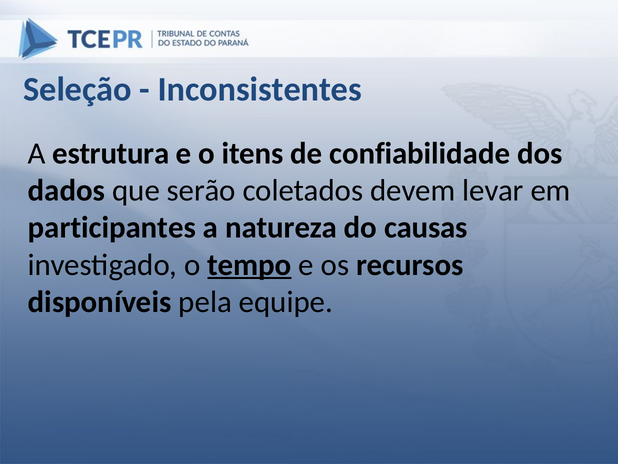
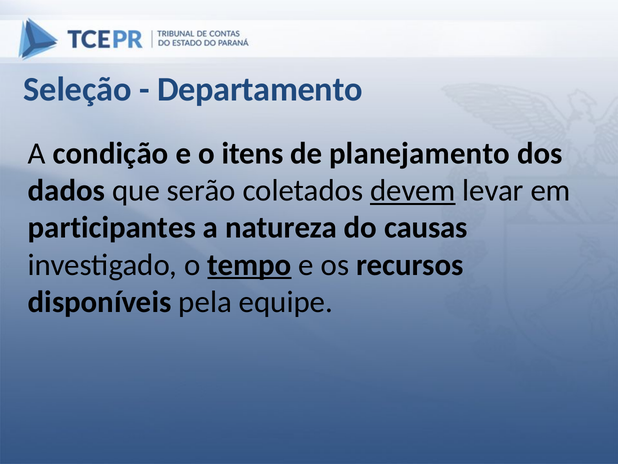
Inconsistentes: Inconsistentes -> Departamento (260, 89)
estrutura: estrutura -> condição (111, 153)
confiabilidade: confiabilidade -> planejamento (420, 153)
devem underline: none -> present (413, 190)
